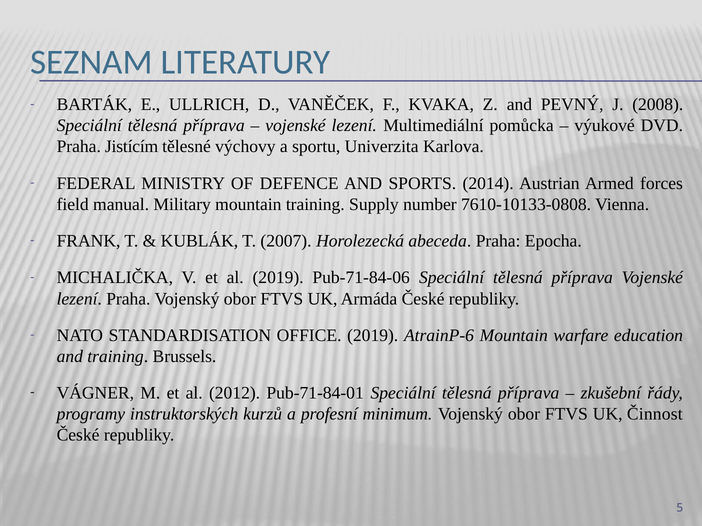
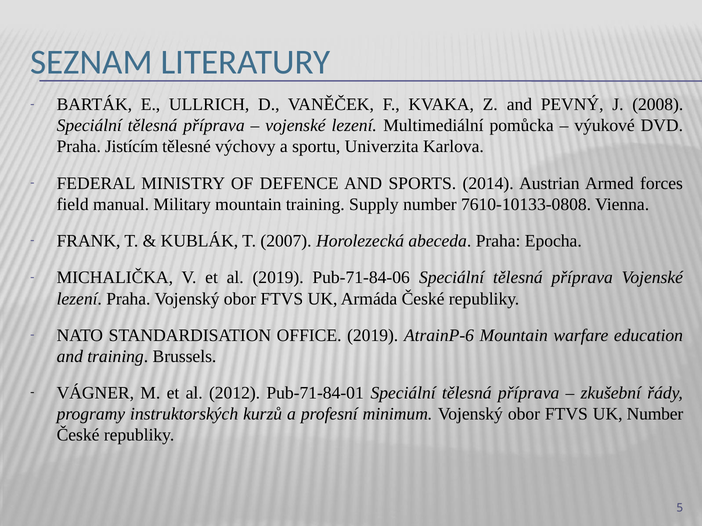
UK Činnost: Činnost -> Number (655, 414)
